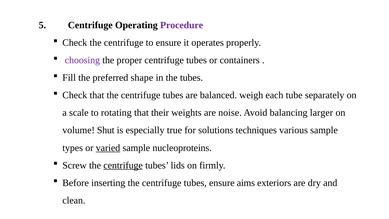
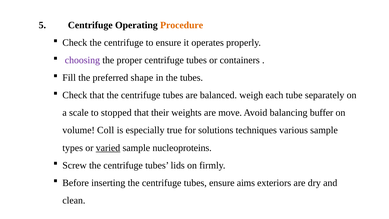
Procedure colour: purple -> orange (182, 25)
rotating: rotating -> stopped (116, 113)
noise: noise -> move (230, 113)
larger: larger -> buffer (322, 113)
Shut: Shut -> Coll (106, 130)
centrifuge underline: present -> none (123, 165)
